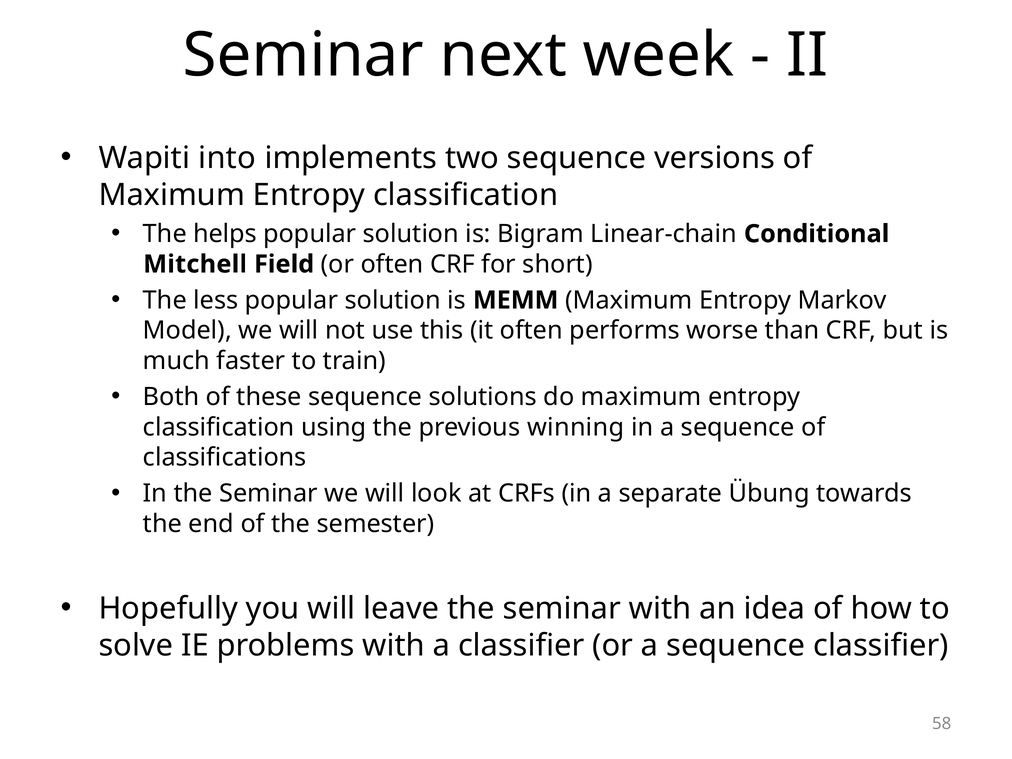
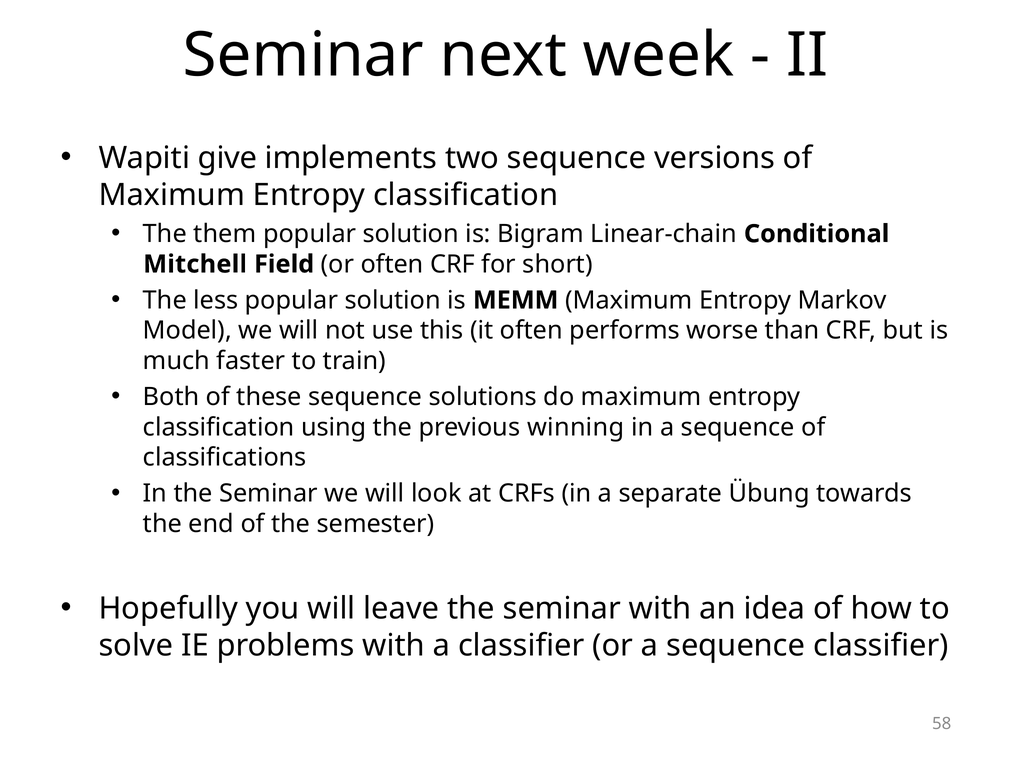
into: into -> give (227, 158)
helps: helps -> them (225, 234)
